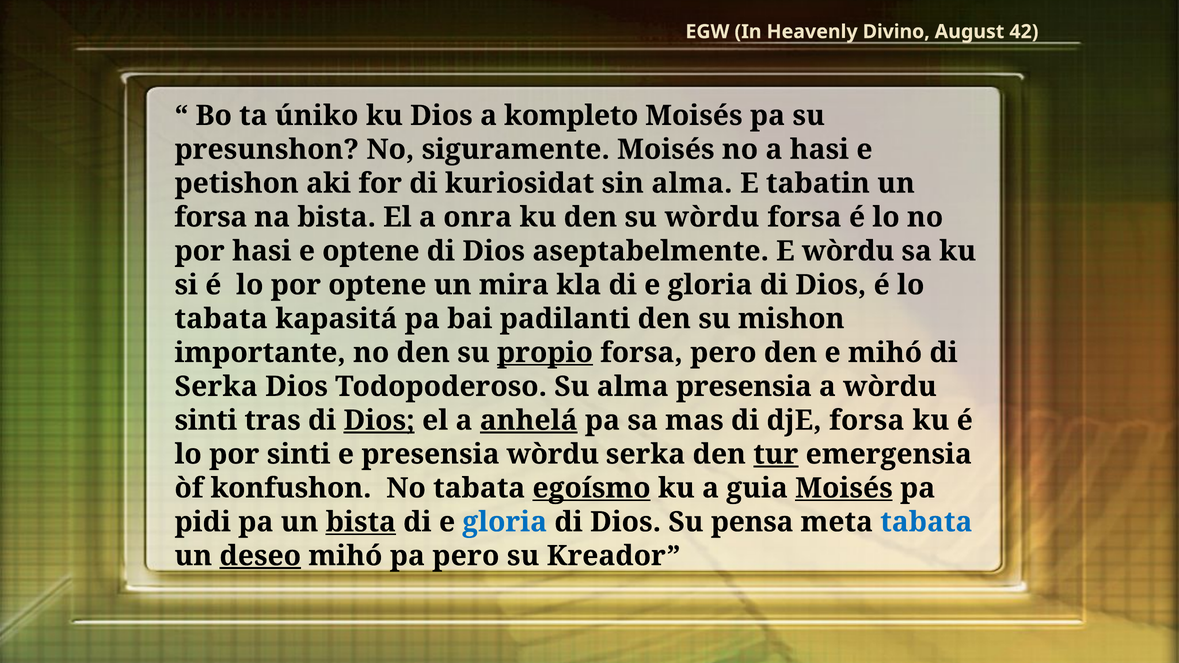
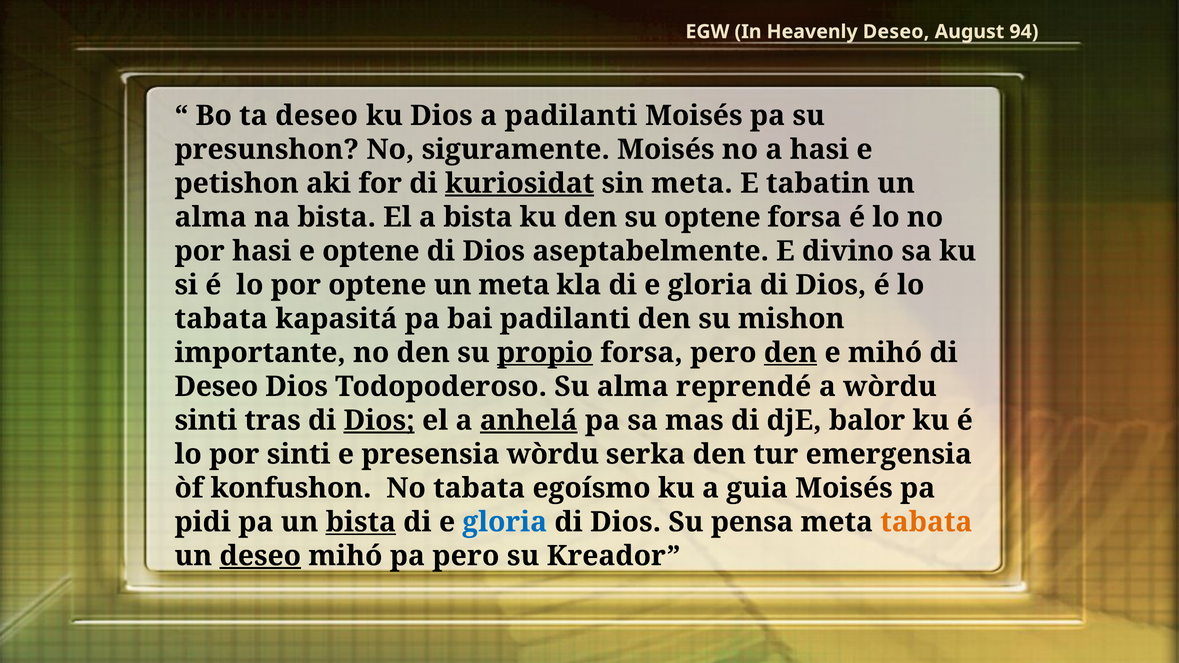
Heavenly Divino: Divino -> Deseo (896, 32)
42: 42 -> 94 (1024, 32)
ta úniko: úniko -> deseo (317, 116)
a kompleto: kompleto -> padilanti (571, 116)
kuriosidat underline: none -> present (520, 183)
sin alma: alma -> meta (692, 183)
forsa: forsa -> alma (211, 217)
a onra: onra -> bista (478, 217)
su wòrdu: wòrdu -> optene (712, 217)
E wòrdu: wòrdu -> divino (848, 251)
un mira: mira -> meta (514, 285)
den underline: none -> present (791, 353)
Serka: Serka -> Deseo (216, 387)
alma presensia: presensia -> reprendé (744, 387)
djE forsa: forsa -> balor (867, 421)
tur underline: present -> none (776, 454)
egoísmo underline: present -> none (592, 488)
Moisés underline: present -> none (844, 488)
tabata colour: blue -> orange (926, 522)
